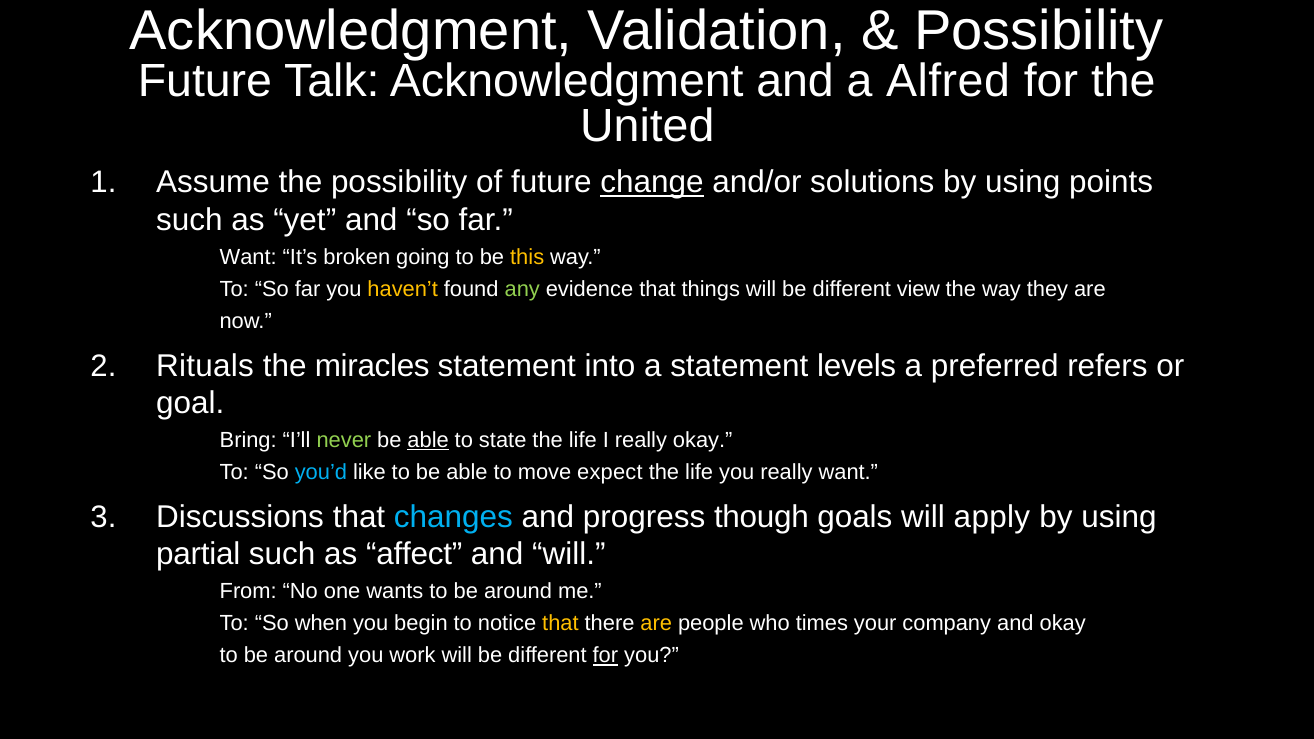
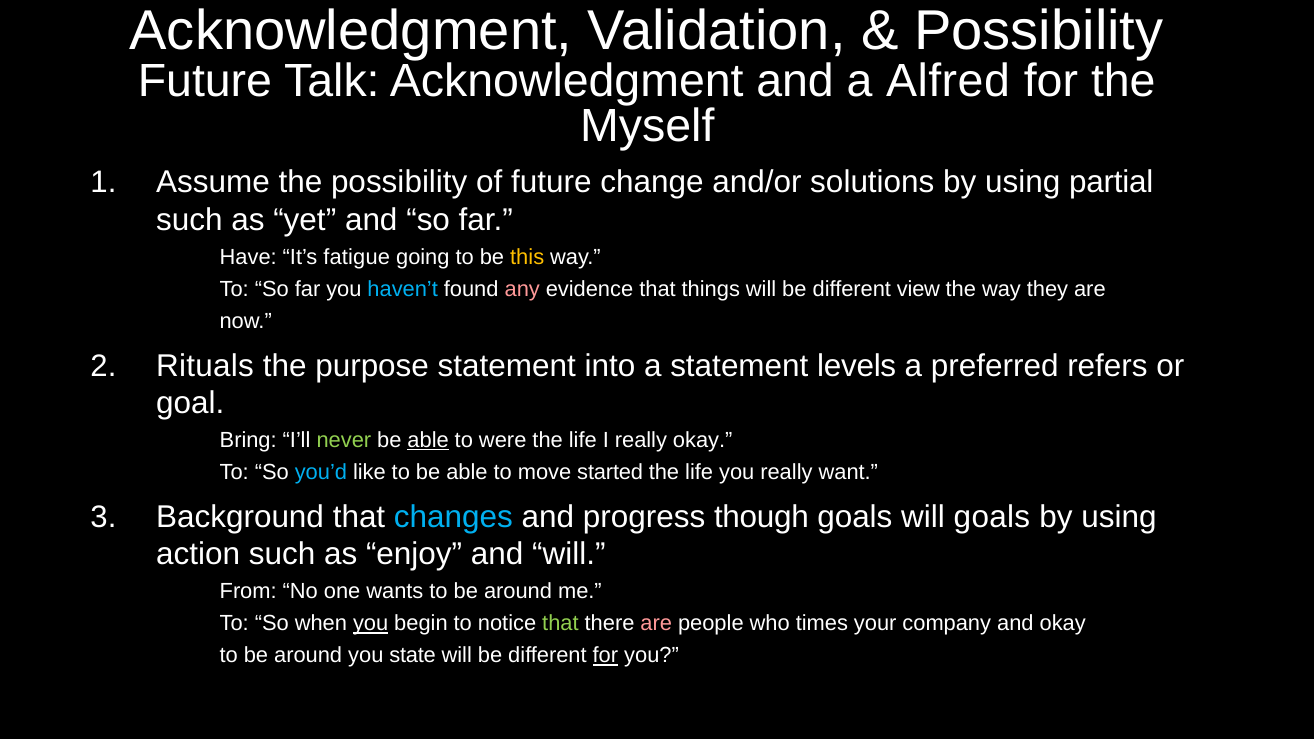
United: United -> Myself (647, 126)
change underline: present -> none (652, 182)
points: points -> partial (1111, 182)
Want: Want -> Have (248, 257)
broken: broken -> fatigue (357, 257)
haven’t colour: yellow -> light blue (403, 289)
any colour: light green -> pink (522, 289)
miracles: miracles -> purpose (372, 366)
state: state -> were (503, 440)
expect: expect -> started (610, 472)
Discussions: Discussions -> Background (240, 517)
will apply: apply -> goals (992, 517)
partial: partial -> action (198, 554)
affect: affect -> enjoy (414, 554)
you underline: none -> present (371, 624)
that colour: yellow -> light green (560, 624)
are colour: yellow -> pink (656, 624)
work: work -> state (413, 656)
